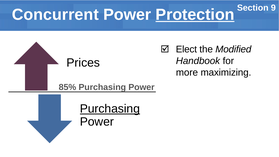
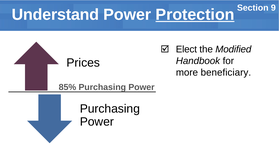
Concurrent: Concurrent -> Understand (55, 15)
maximizing: maximizing -> beneficiary (226, 72)
Purchasing underline: present -> none (110, 109)
